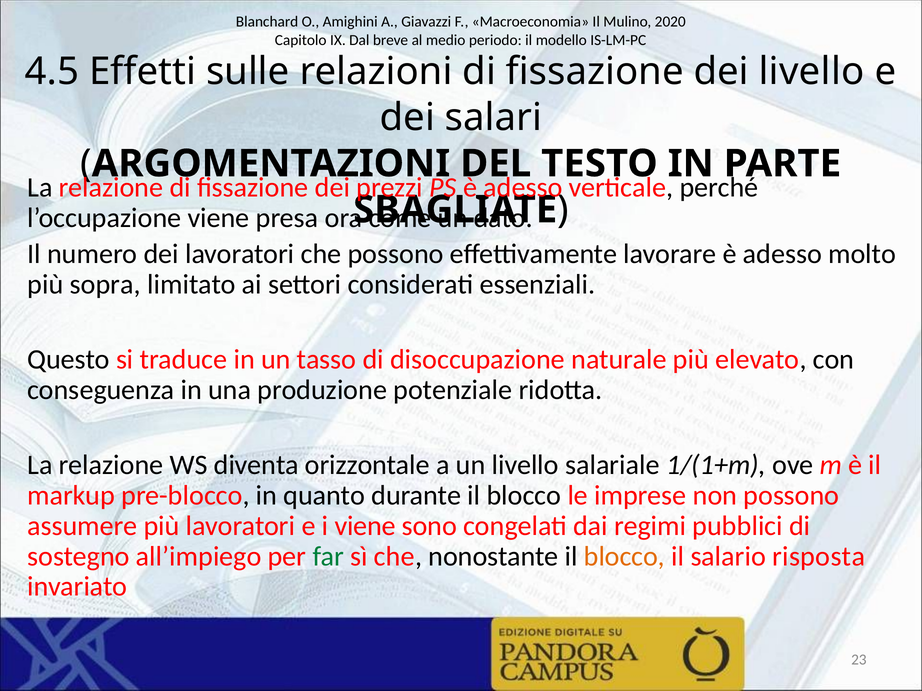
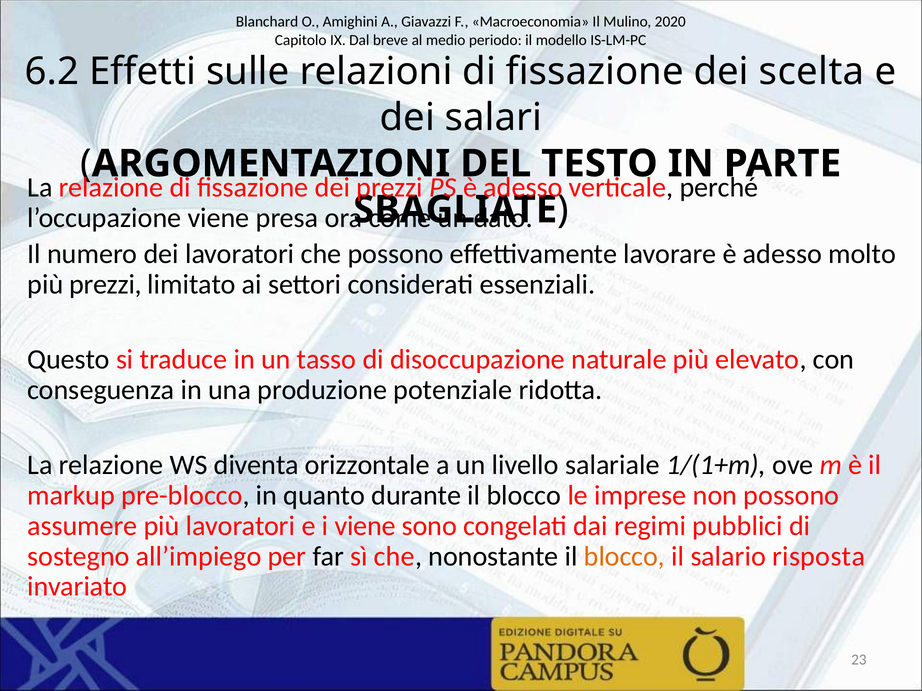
4.5: 4.5 -> 6.2 (52, 72)
dei livello: livello -> scelta (812, 72)
più sopra: sopra -> prezzi (105, 284)
far colour: green -> black (328, 557)
